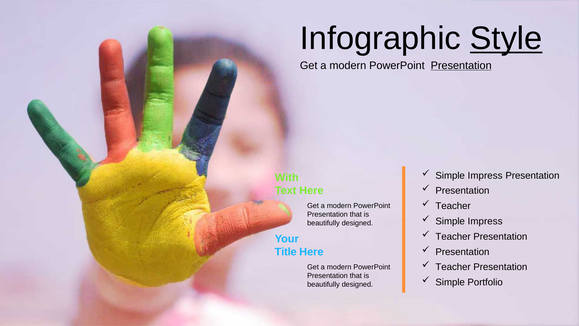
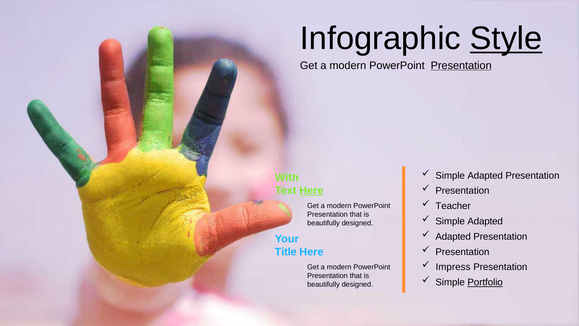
Impress: Impress -> Adapted (485, 175)
Here underline: none -> present (311, 190)
Impress: Impress -> Adapted (485, 221)
Teacher: Teacher -> Adapted (453, 236)
Teacher: Teacher -> Impress (453, 267)
Portfolio underline: none -> present (485, 282)
